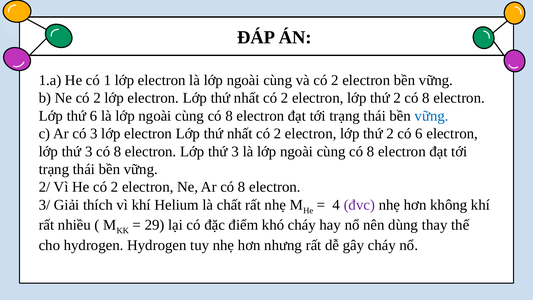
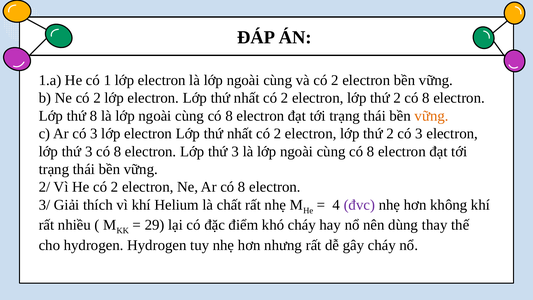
thứ 6: 6 -> 8 (94, 116)
vững colour: blue -> orange (432, 116)
2 có 6: 6 -> 3 (419, 134)
